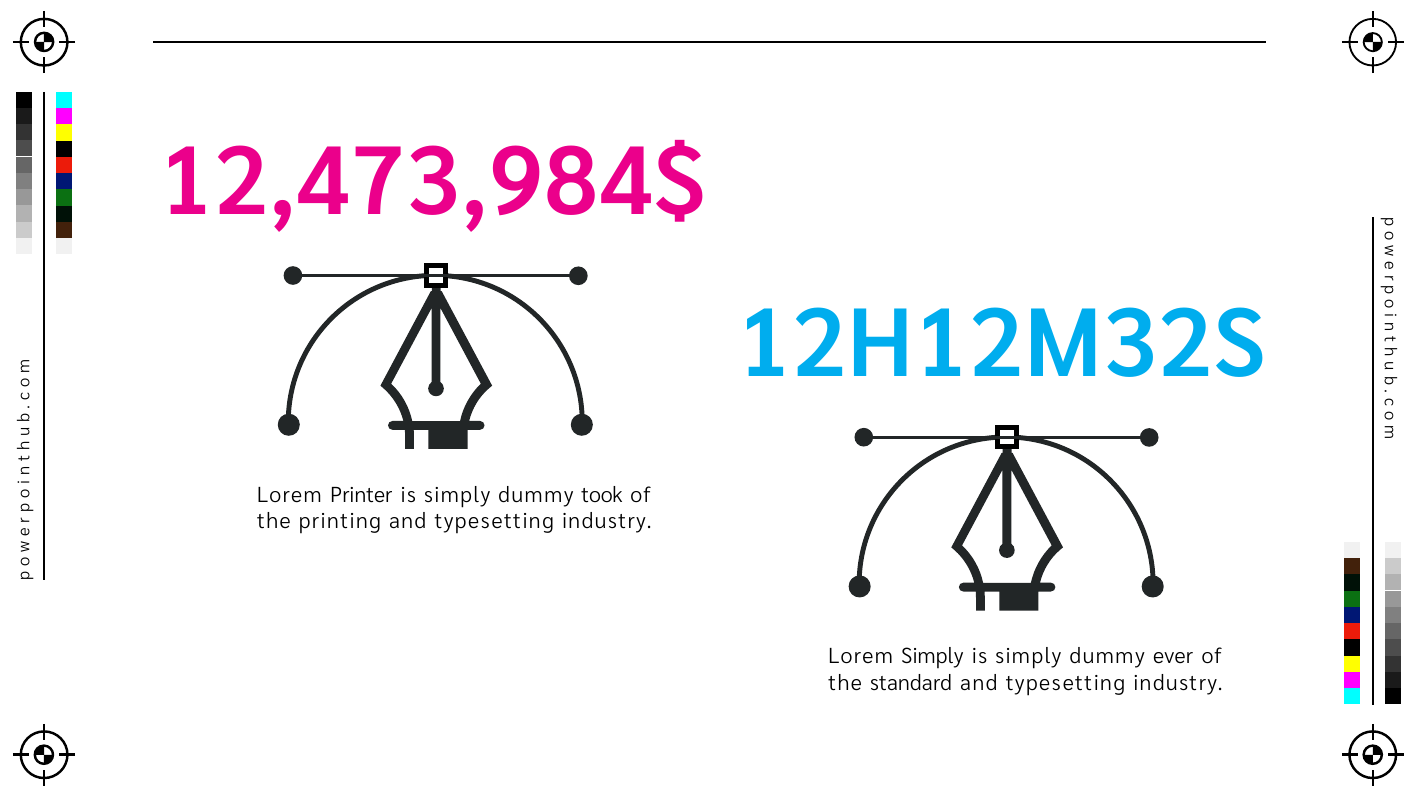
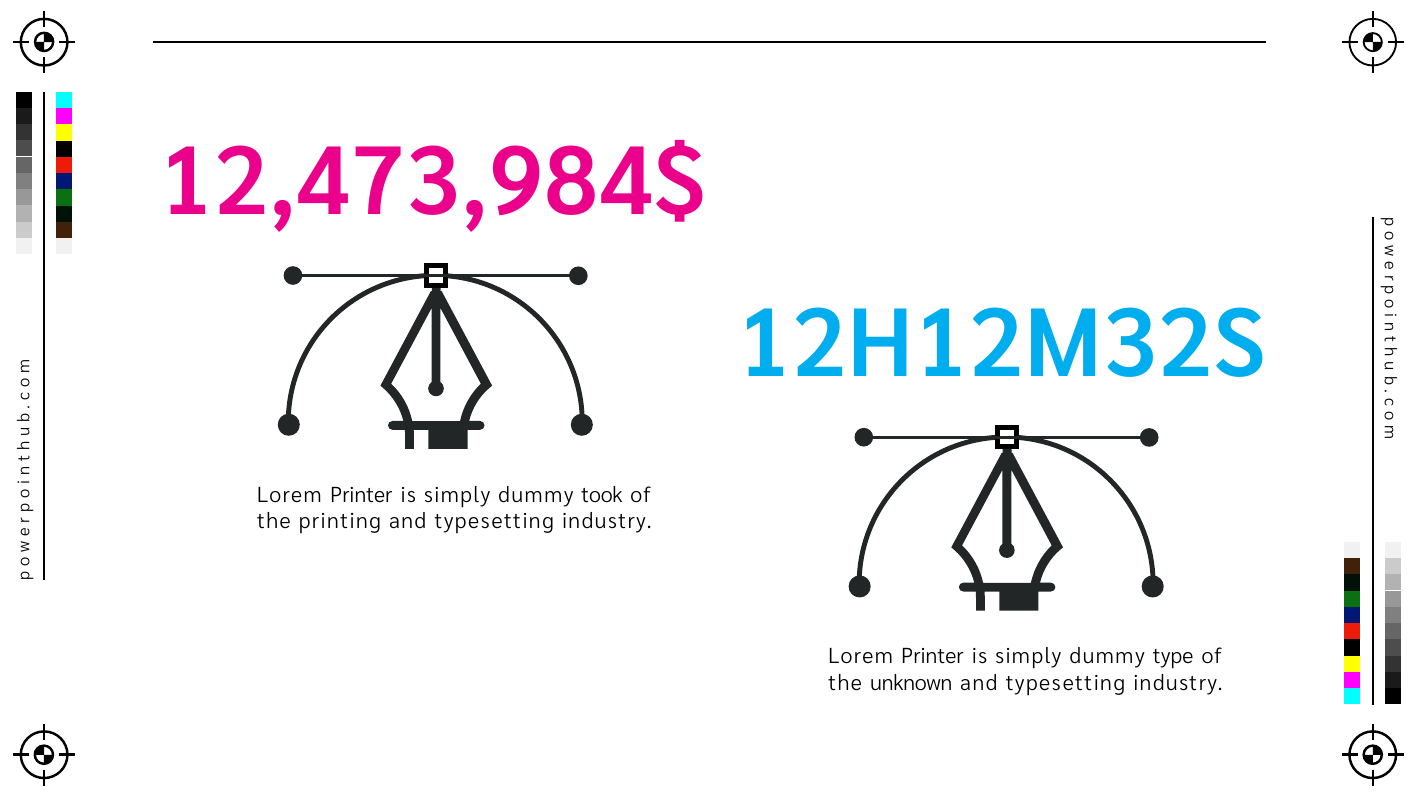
Simply: Simply -> Printer (932, 656)
ever: ever -> type (1173, 656)
standard: standard -> unknown (911, 683)
